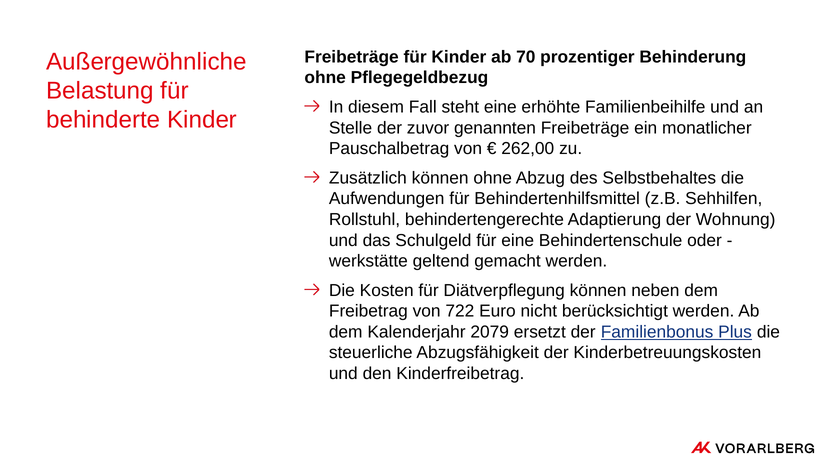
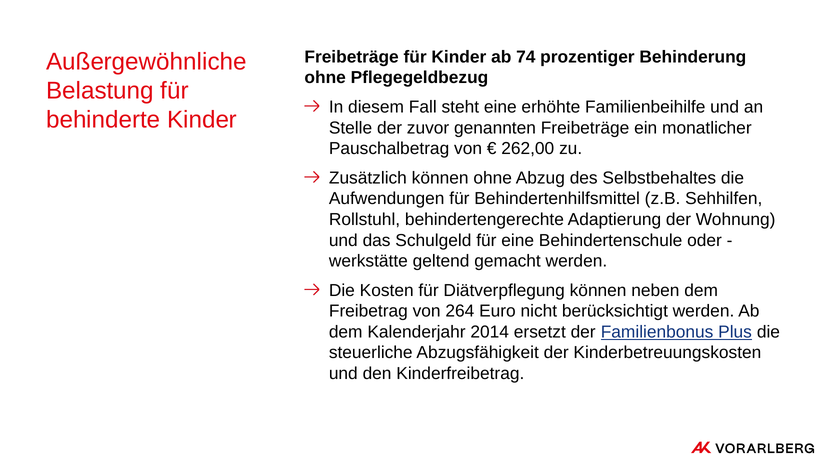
70: 70 -> 74 (526, 57)
722: 722 -> 264 (460, 312)
2079: 2079 -> 2014 (490, 332)
